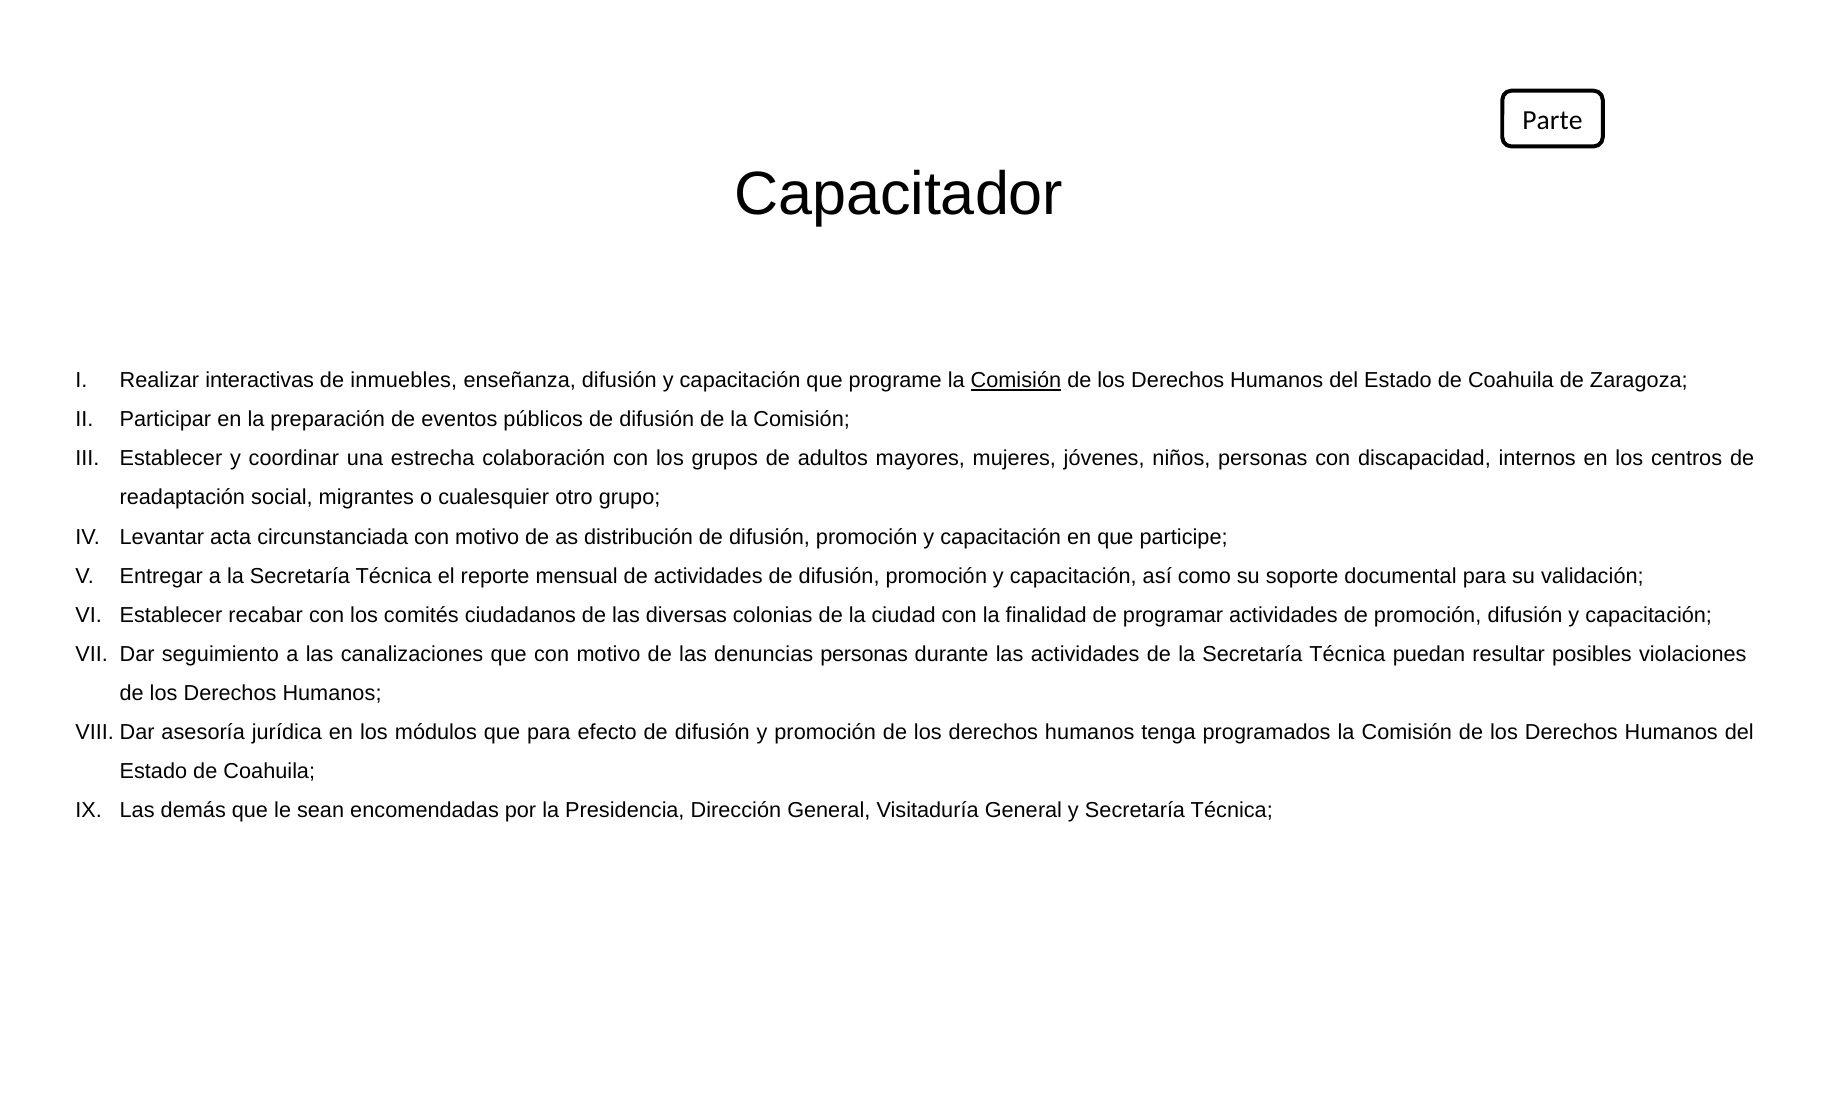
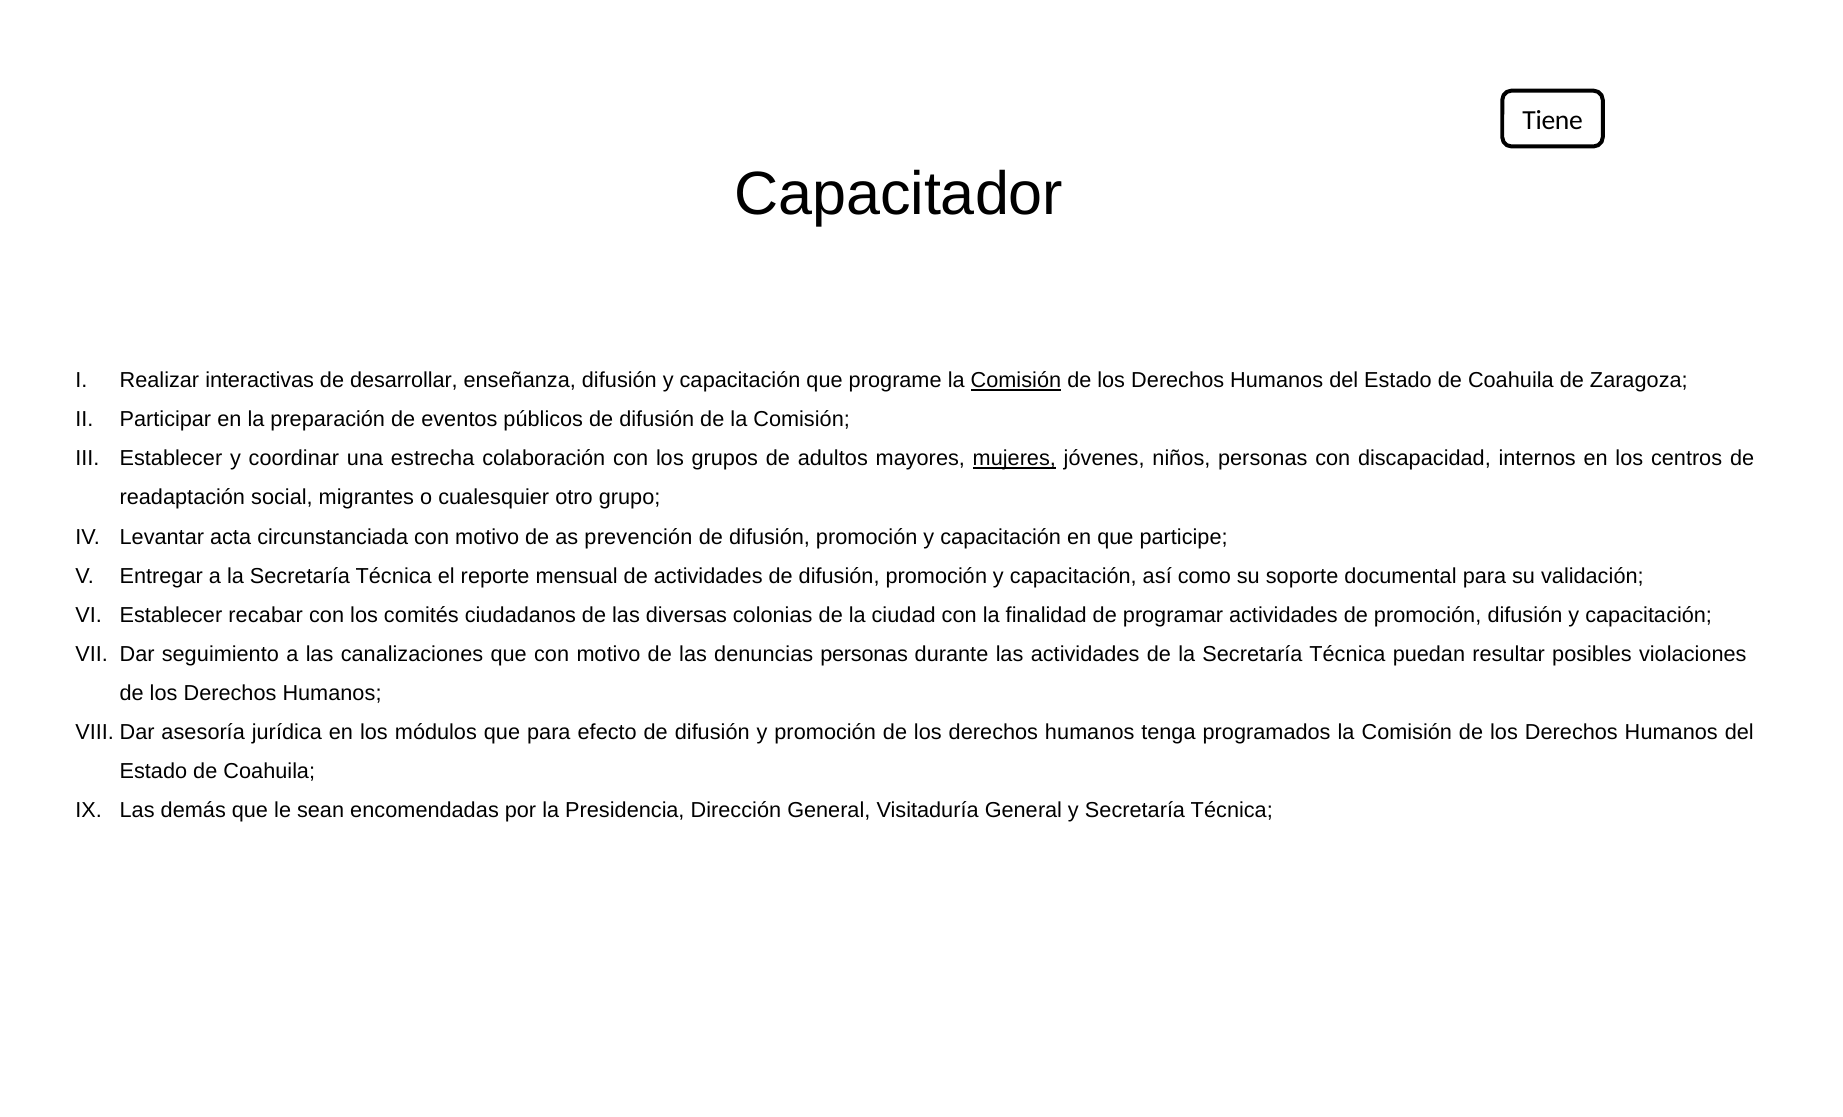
Parte: Parte -> Tiene (1553, 120)
inmuebles: inmuebles -> desarrollar (404, 381)
mujeres underline: none -> present (1014, 459)
distribución: distribución -> prevención (638, 537)
